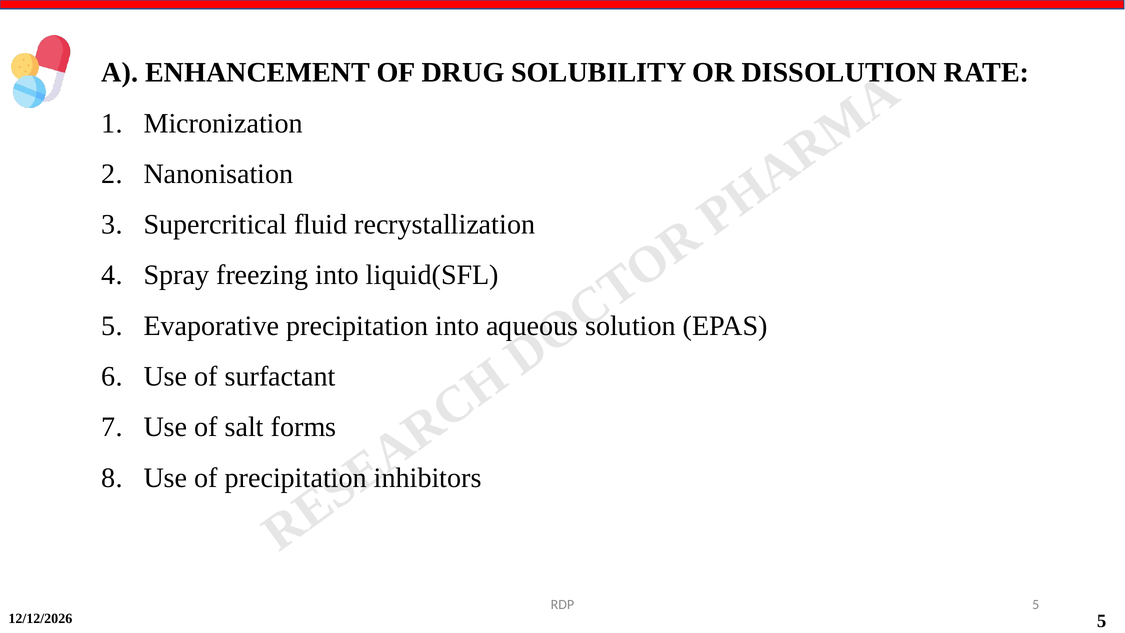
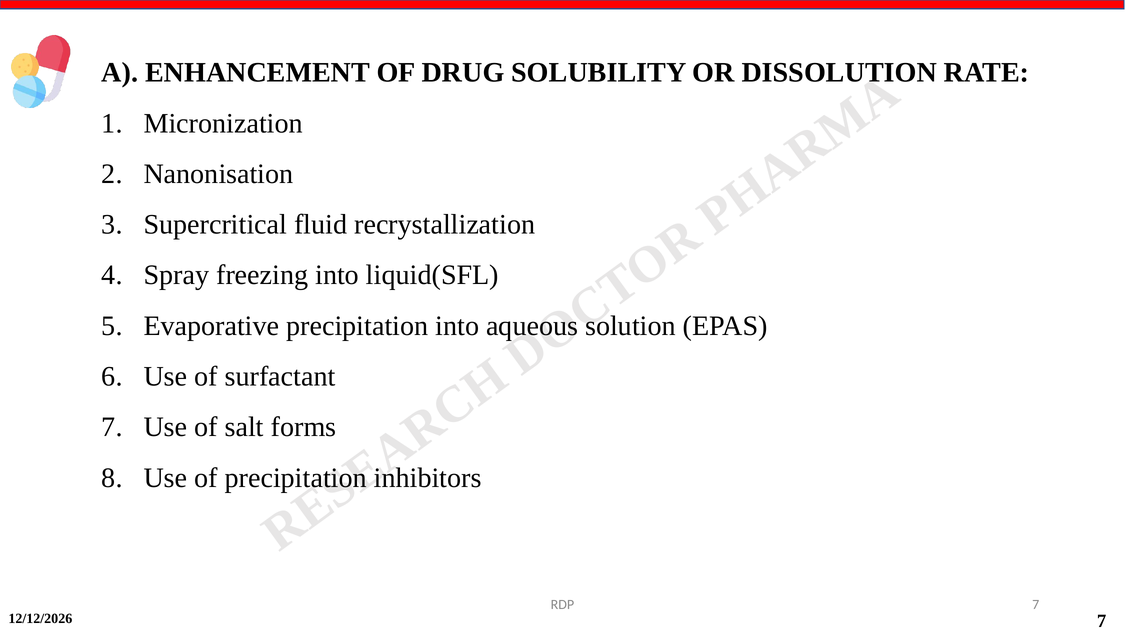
RDP 5: 5 -> 7 (1036, 604)
5: 5 -> 7 (1102, 621)
